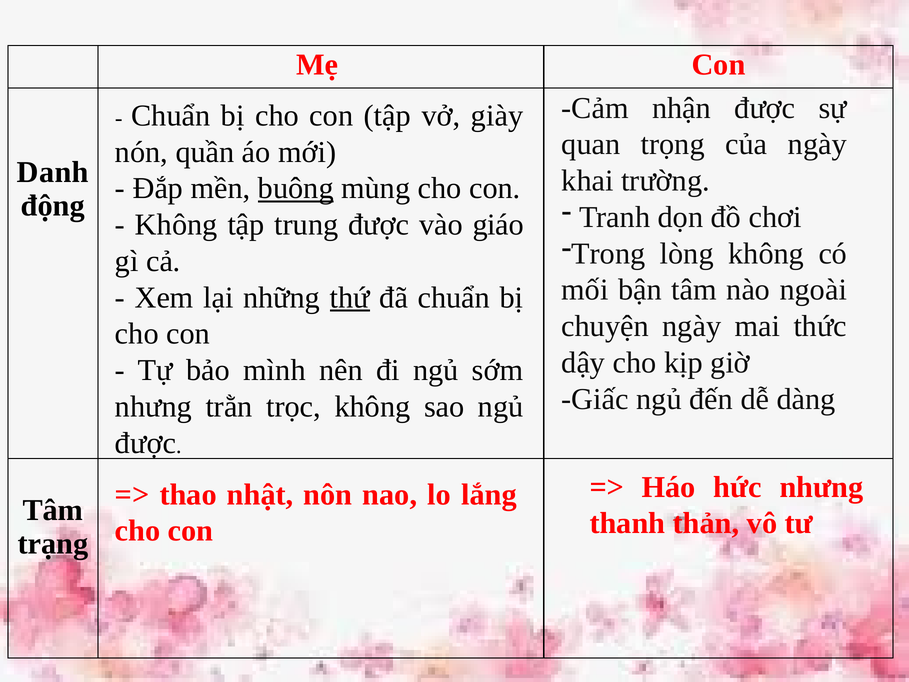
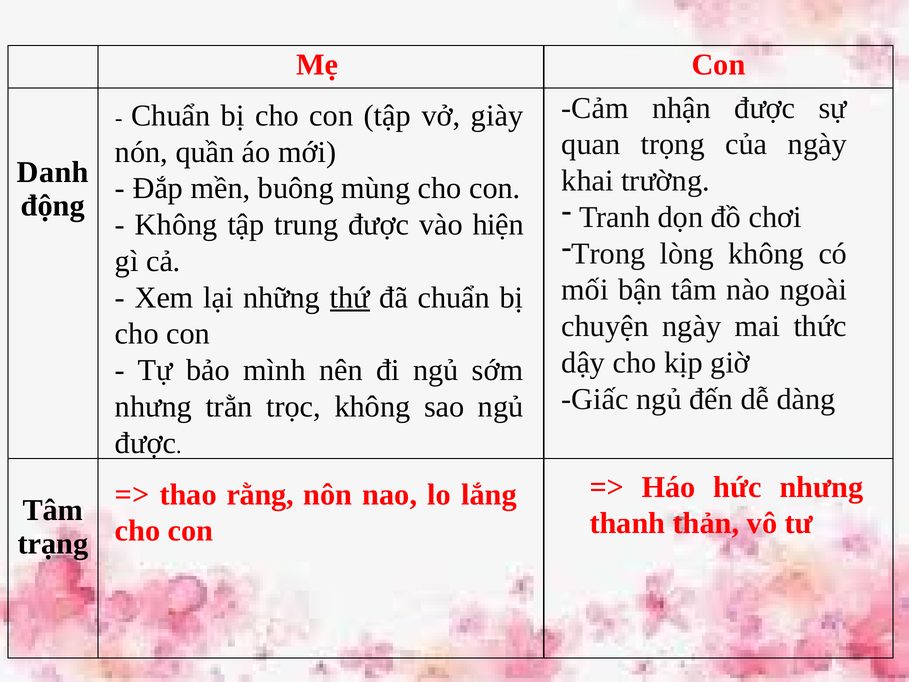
buông underline: present -> none (296, 188)
giáo: giáo -> hiện (498, 225)
nhật: nhật -> rằng (260, 494)
